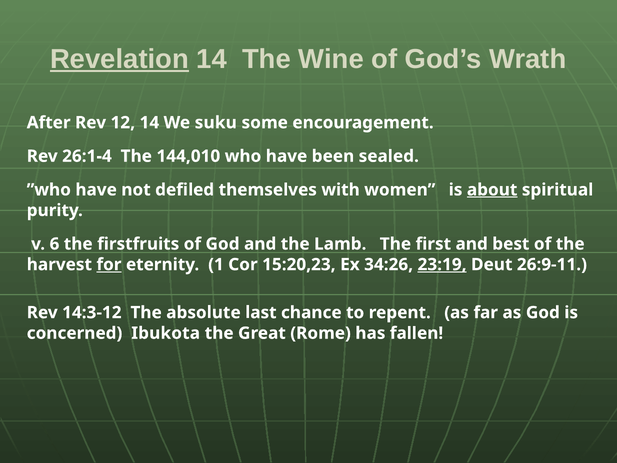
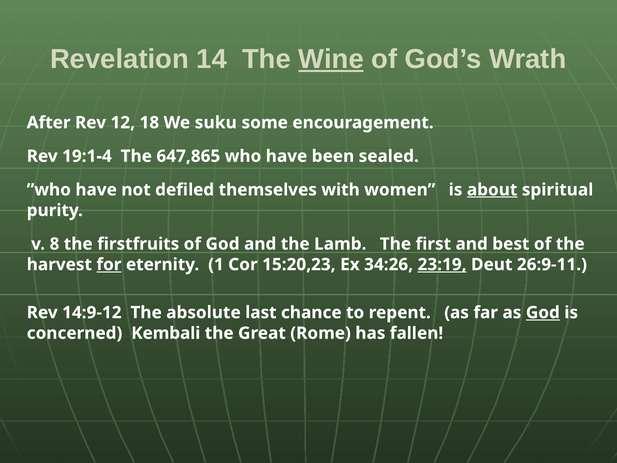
Revelation underline: present -> none (119, 59)
Wine underline: none -> present (331, 59)
12 14: 14 -> 18 (149, 123)
26:1-4: 26:1-4 -> 19:1-4 (87, 156)
144,010: 144,010 -> 647,865 (188, 156)
6: 6 -> 8 (54, 244)
14:3-12: 14:3-12 -> 14:9-12 (92, 312)
God underline: none -> present (543, 312)
Ibukota: Ibukota -> Kembali (166, 333)
